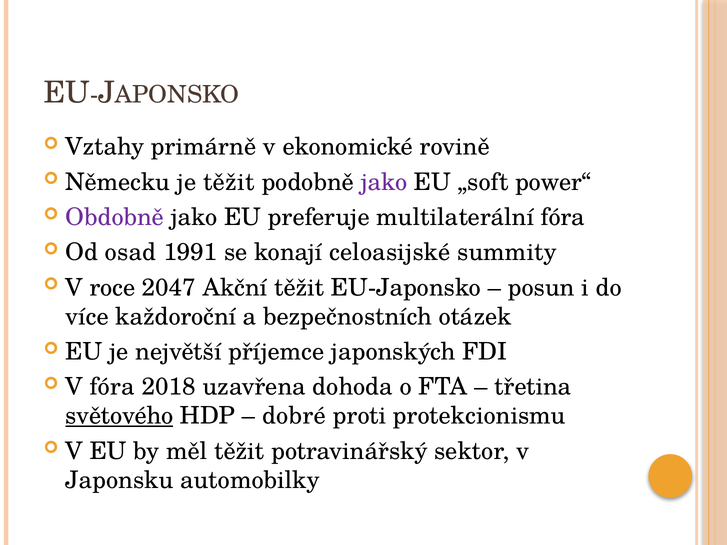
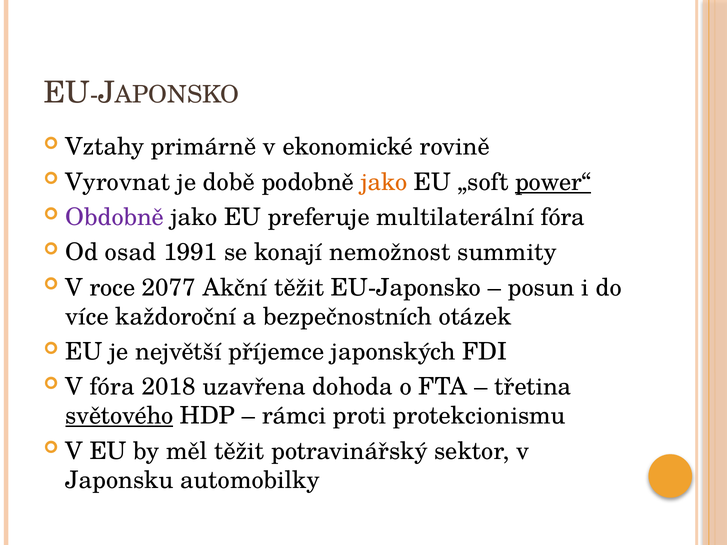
Německu: Německu -> Vyrovnat (118, 182)
je těžit: těžit -> době (229, 182)
jako colour: purple -> orange (384, 182)
power“ underline: none -> present (553, 182)
celoasijské: celoasijské -> nemožnost (390, 252)
2047: 2047 -> 2077 (169, 288)
dobré: dobré -> rámci (294, 416)
